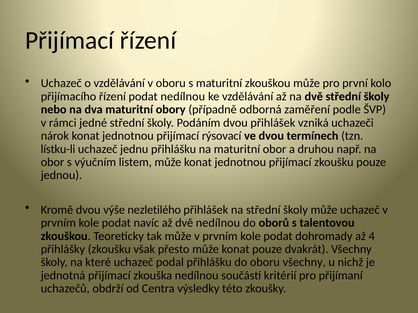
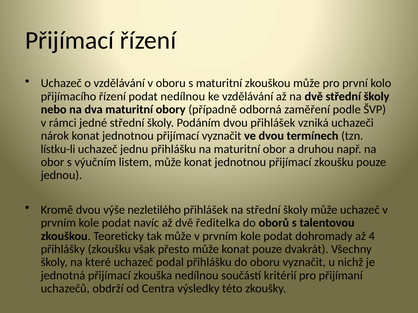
přijímací rýsovací: rýsovací -> vyznačit (222, 136)
dvě nedílnou: nedílnou -> ředitelka (218, 223)
oboru všechny: všechny -> vyznačit (304, 263)
